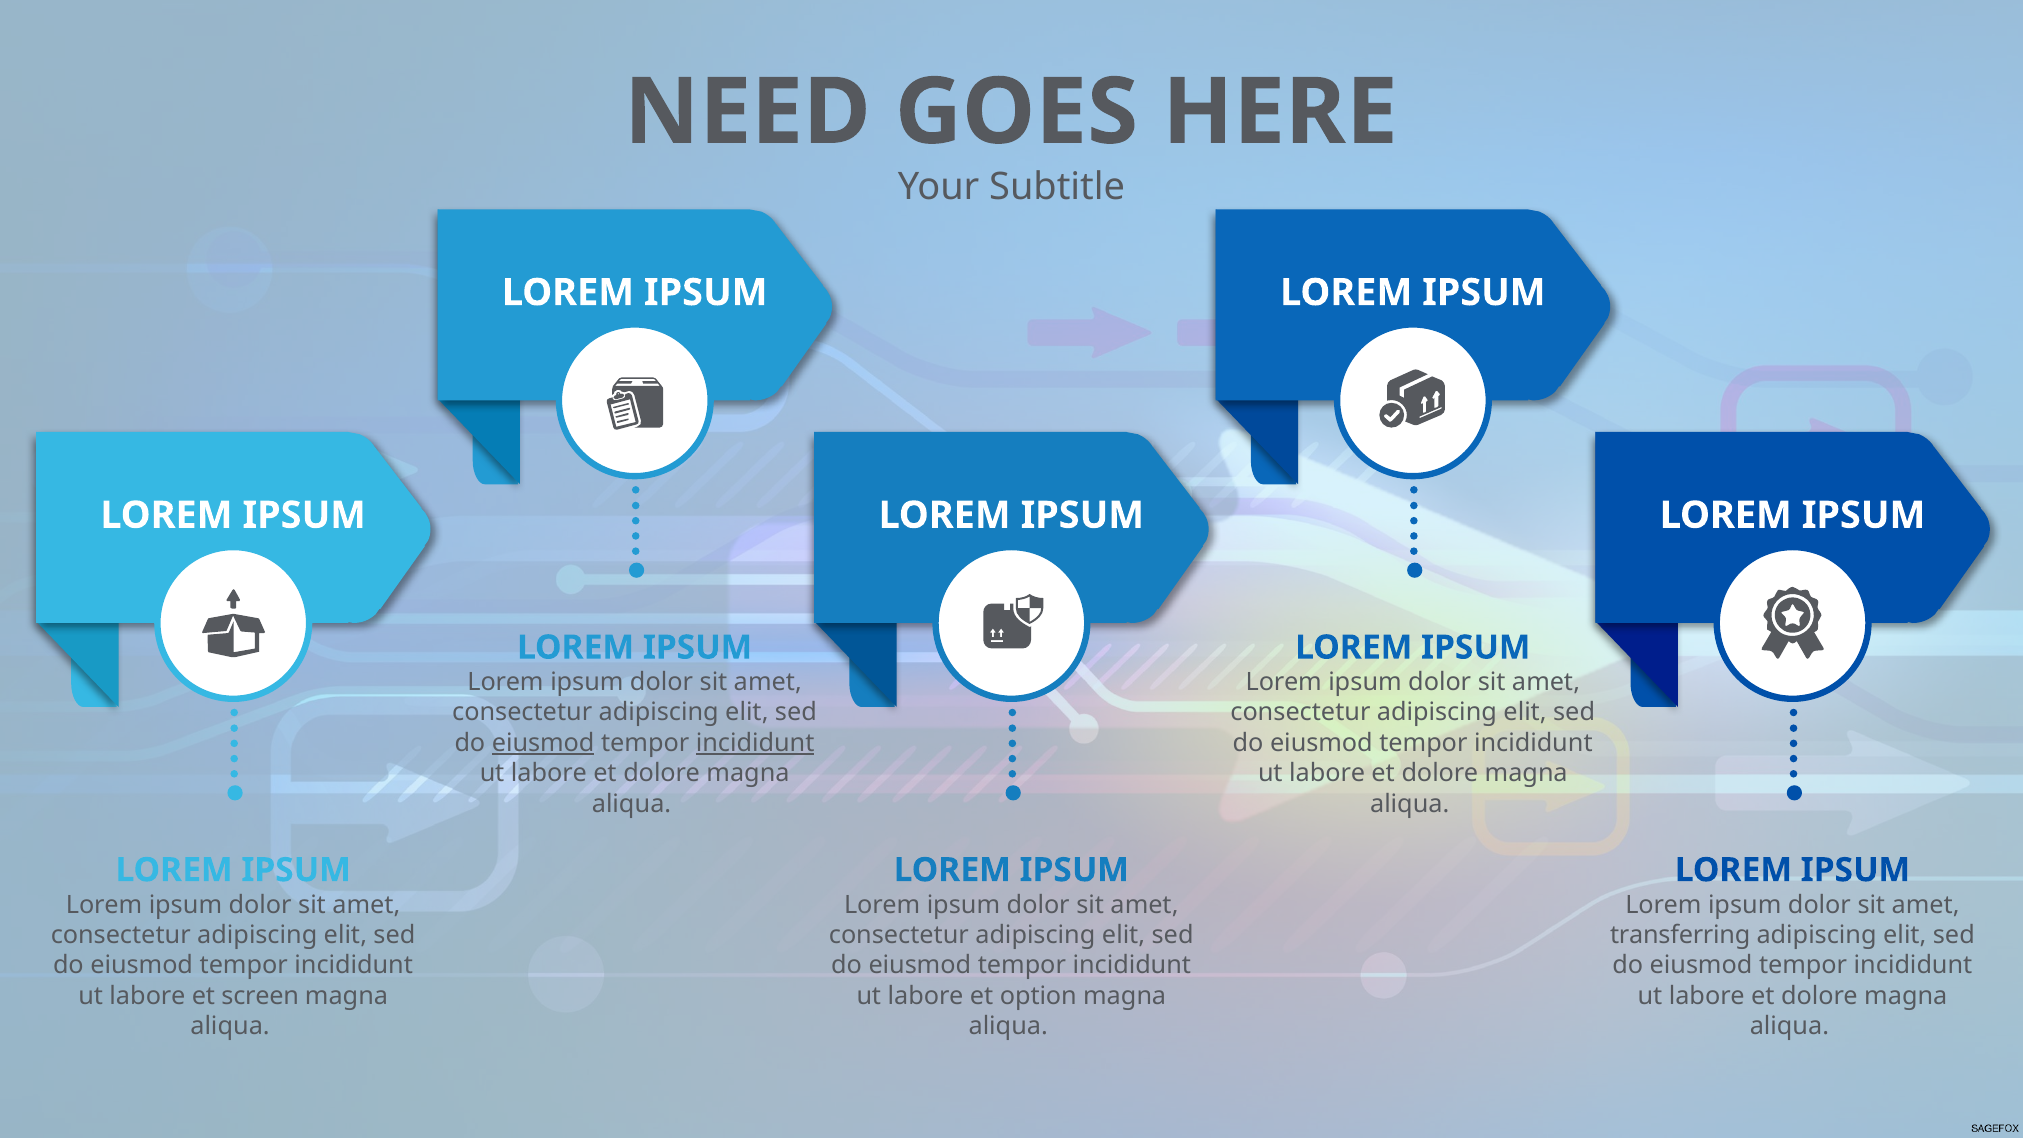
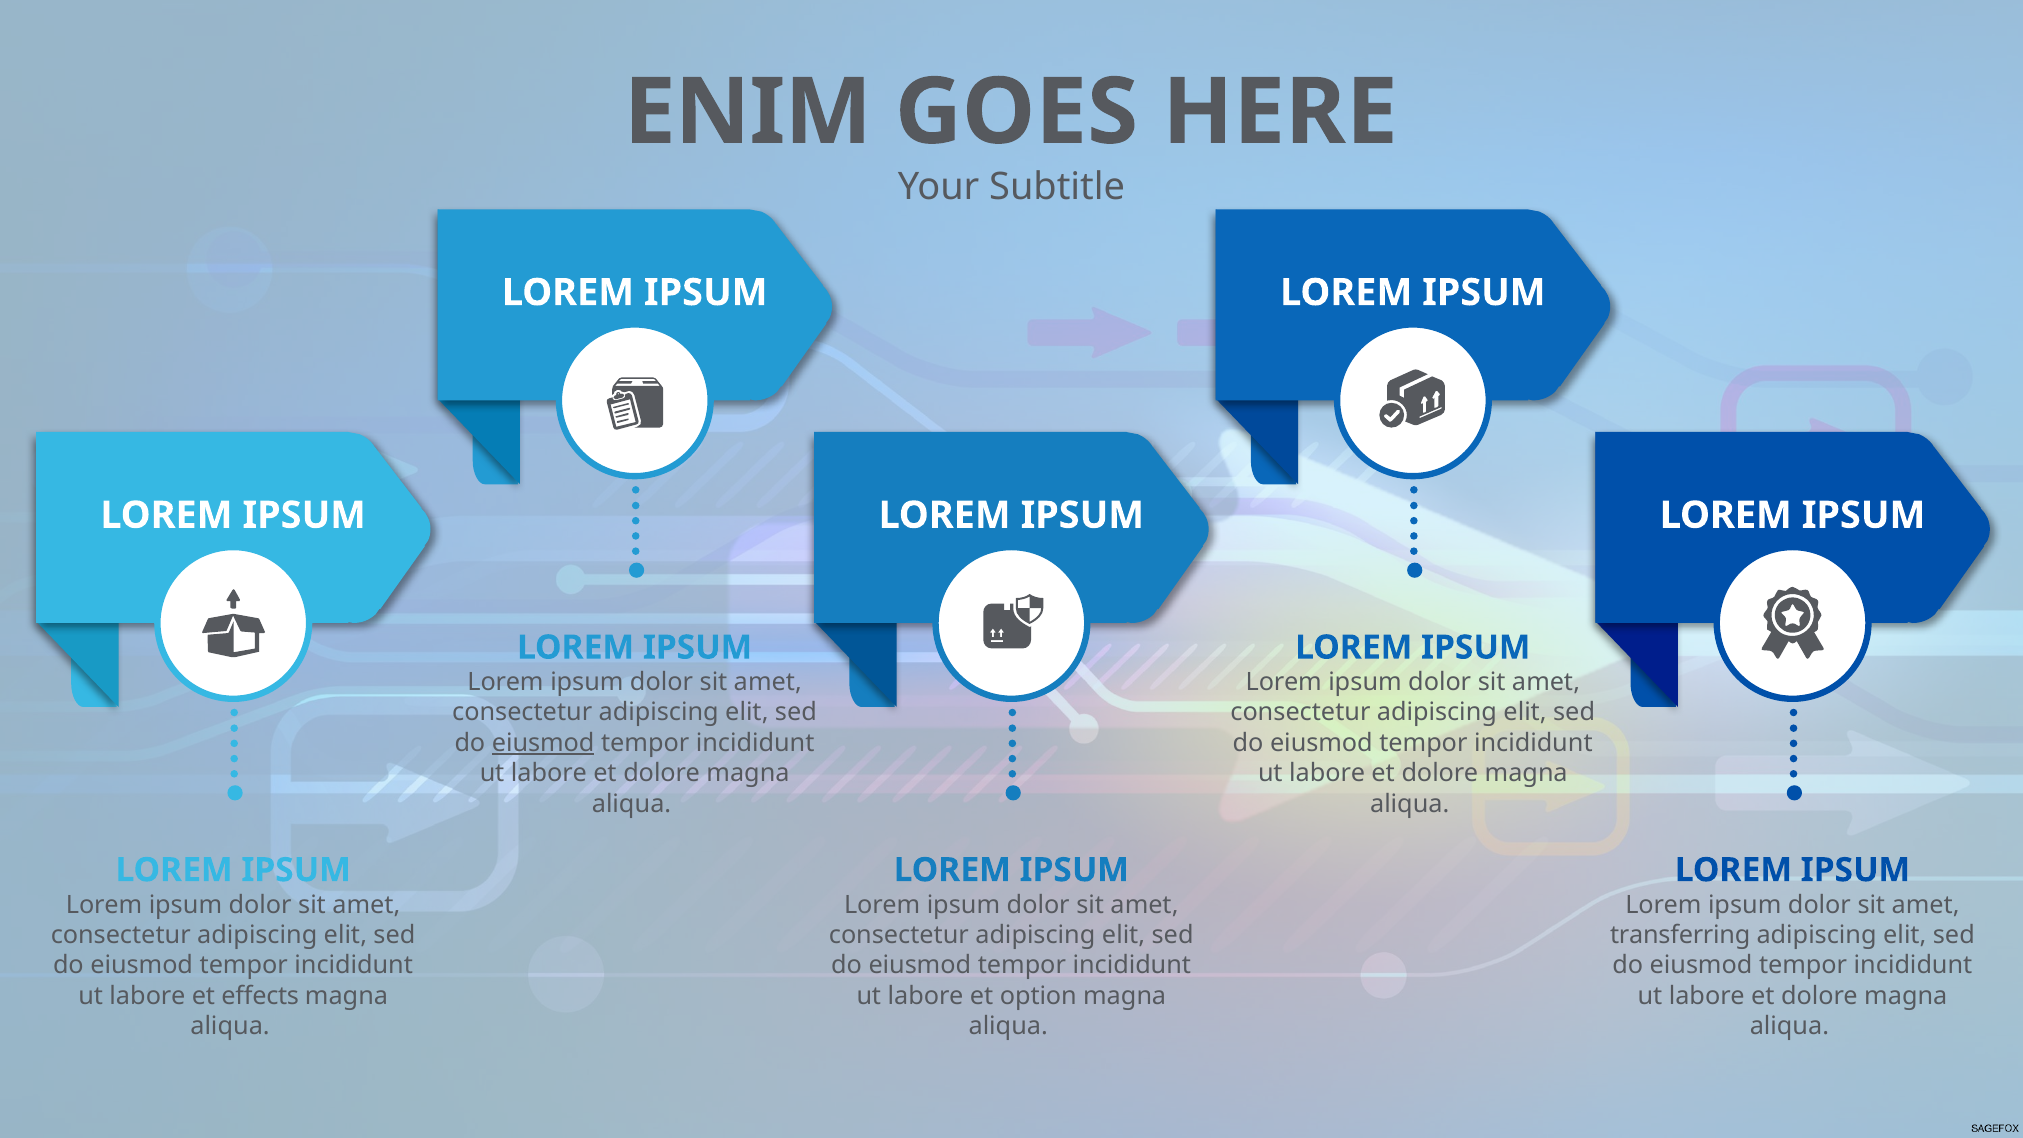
NEED: NEED -> ENIM (748, 112)
incididunt underline: present -> none (755, 743)
screen: screen -> effects (260, 996)
